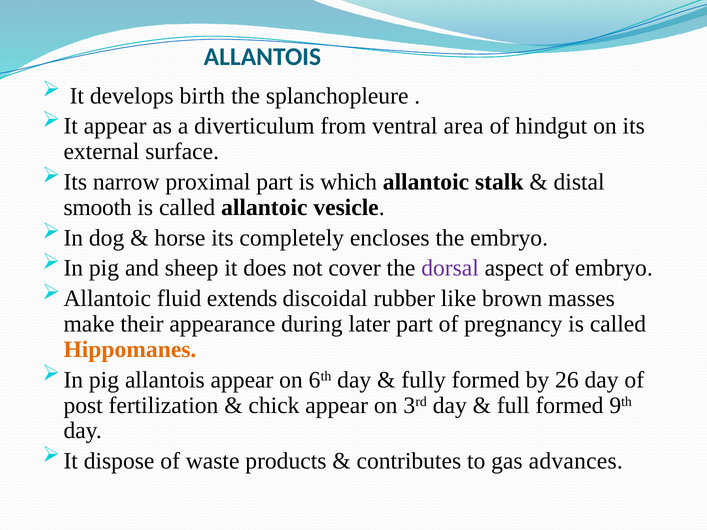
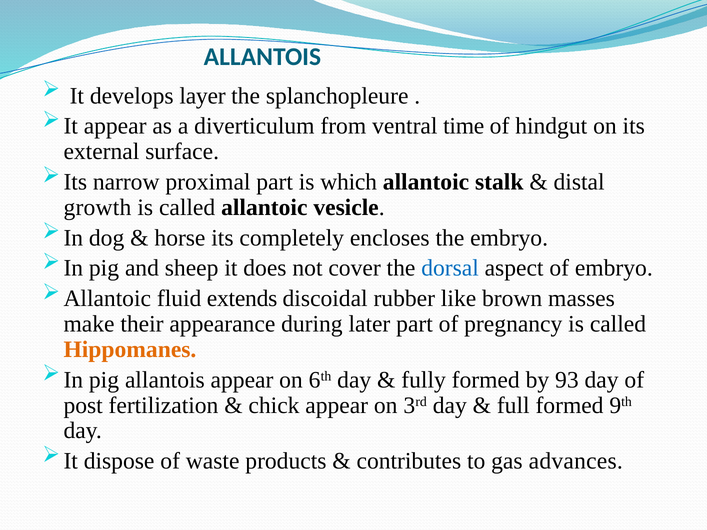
birth: birth -> layer (203, 96)
area: area -> time (464, 126)
smooth: smooth -> growth (97, 208)
dorsal colour: purple -> blue (450, 268)
26: 26 -> 93 (567, 380)
